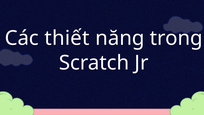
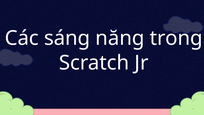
thiết: thiết -> sáng (67, 38)
